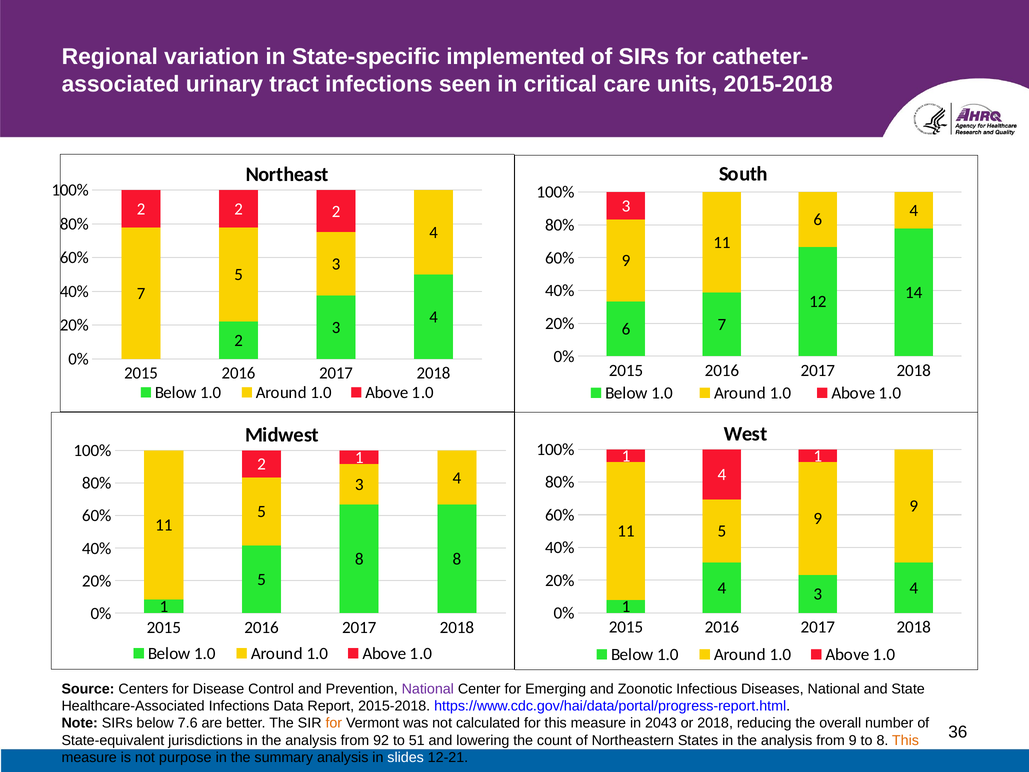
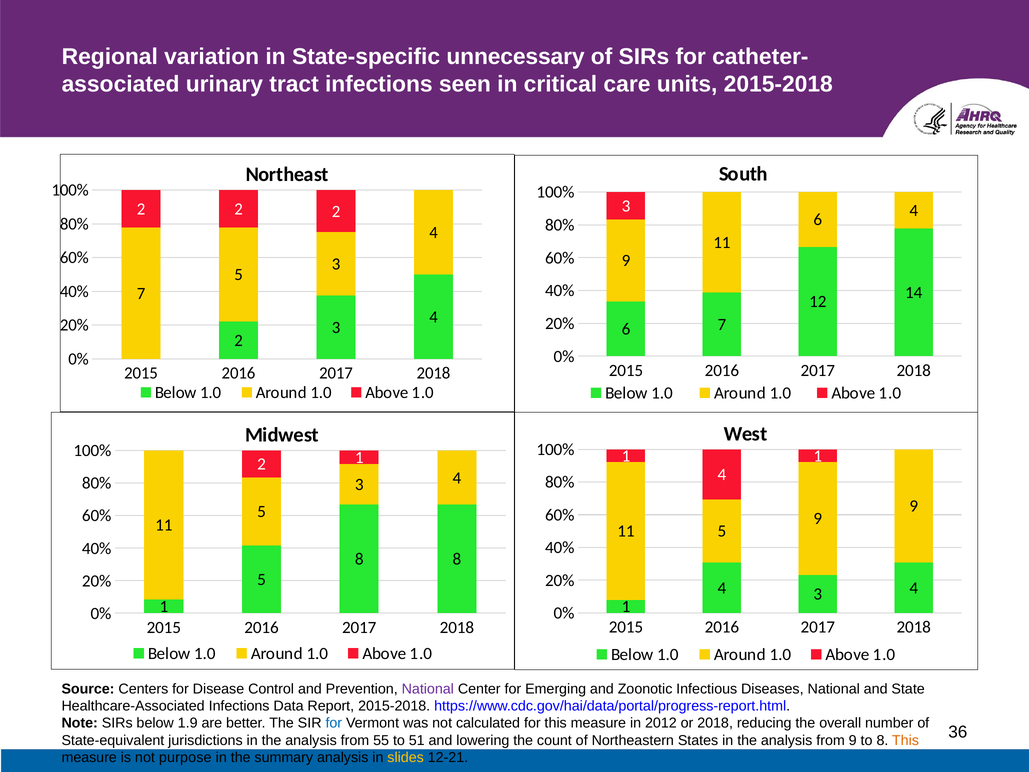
implemented: implemented -> unnecessary (516, 57)
7.6: 7.6 -> 1.9 (188, 723)
for colour: orange -> blue (334, 723)
2043: 2043 -> 2012 (661, 723)
92: 92 -> 55 (381, 740)
slides colour: white -> yellow (406, 757)
